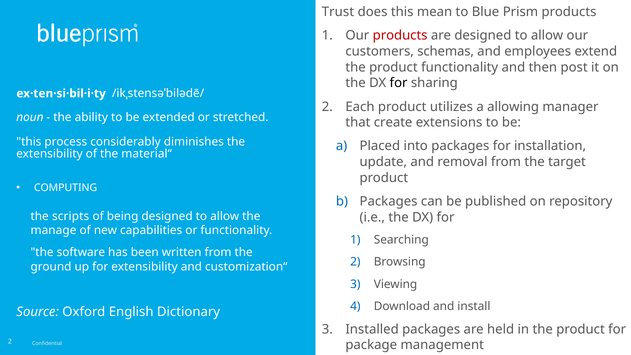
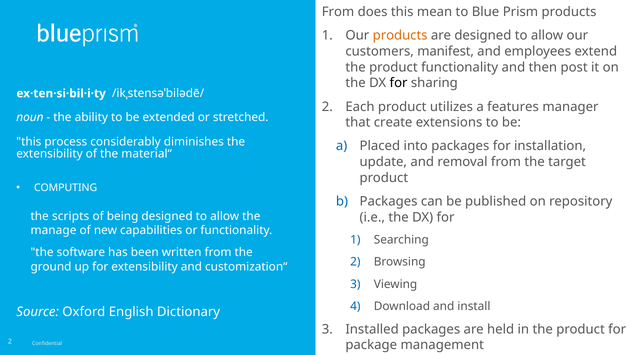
Trust: Trust -> From (338, 12)
products colour: red -> orange (400, 36)
schemas: schemas -> manifest (446, 51)
allowing: allowing -> features (513, 107)
